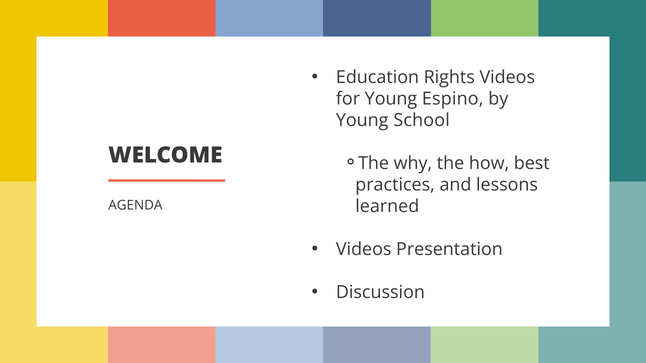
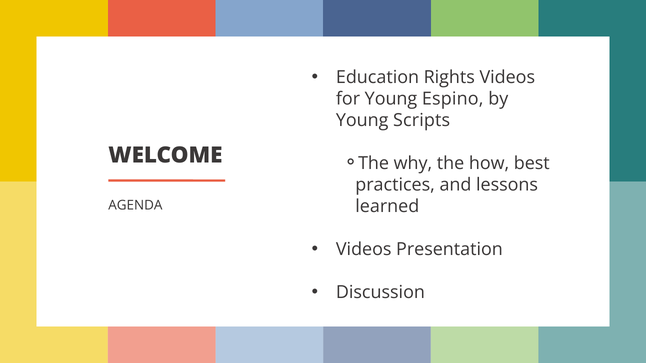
School: School -> Scripts (422, 121)
